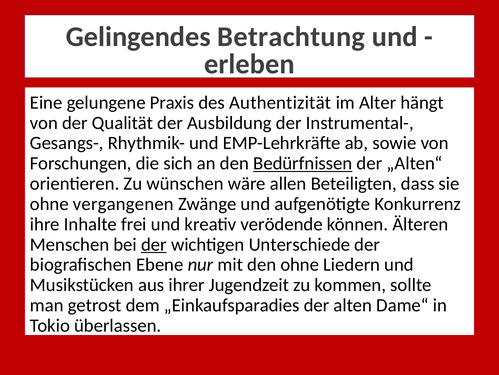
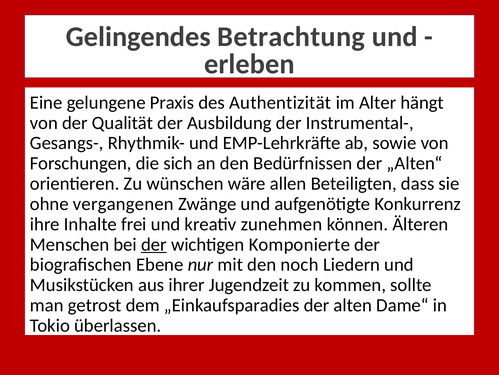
Bedürfnissen underline: present -> none (303, 163)
verödende: verödende -> zunehmen (281, 224)
Unterschiede: Unterschiede -> Komponierte (299, 244)
den ohne: ohne -> noch (300, 264)
